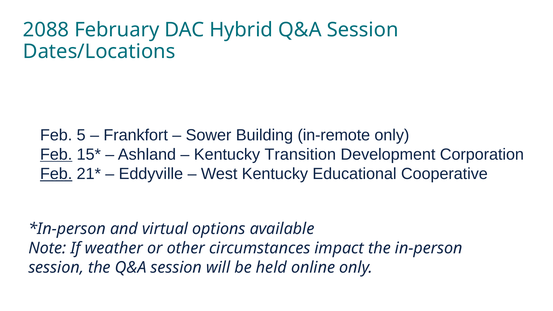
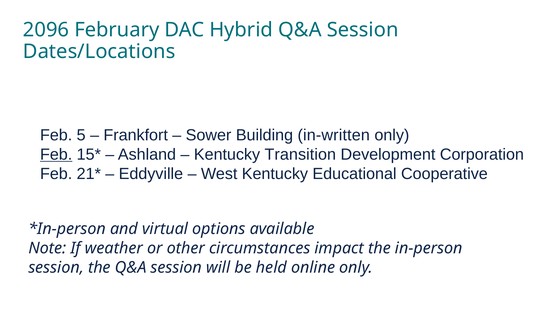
2088: 2088 -> 2096 (46, 30)
in-remote: in-remote -> in-written (334, 135)
Feb underline: present -> none (56, 174)
